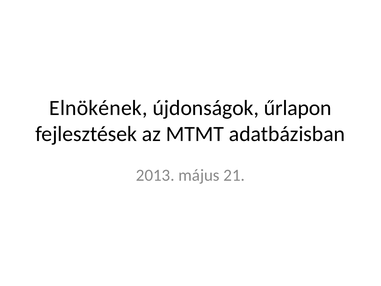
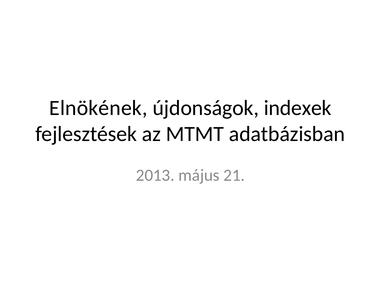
űrlapon: űrlapon -> indexek (298, 108)
